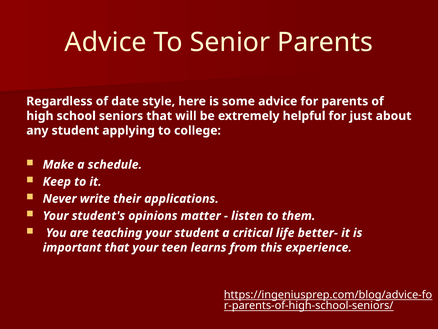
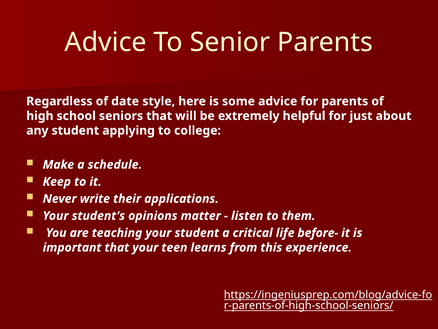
better-: better- -> before- (318, 233)
